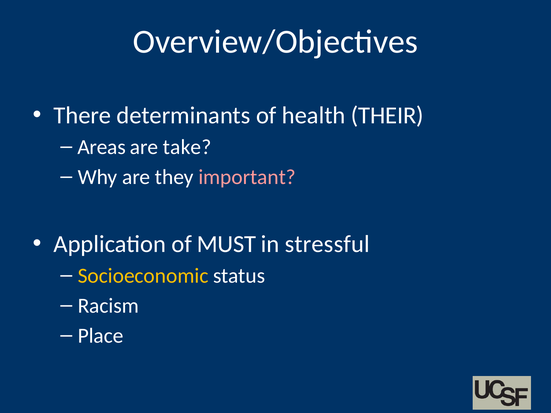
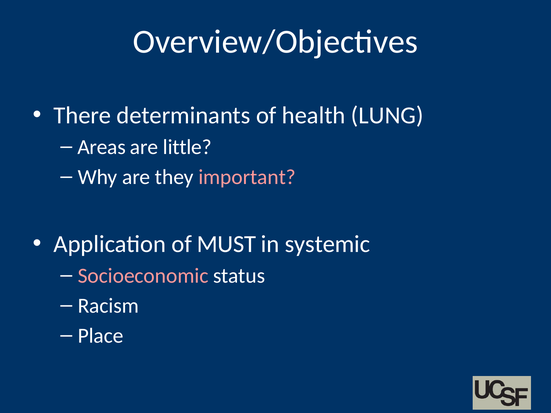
THEIR: THEIR -> LUNG (387, 116)
take: take -> little (187, 147)
stressful: stressful -> systemic (327, 244)
Socioeconomic colour: yellow -> pink (143, 276)
